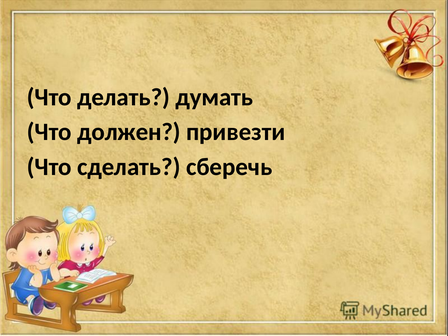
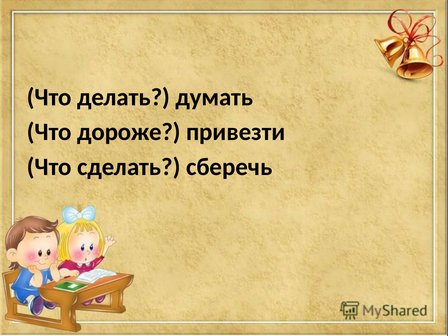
должен: должен -> дороже (129, 132)
